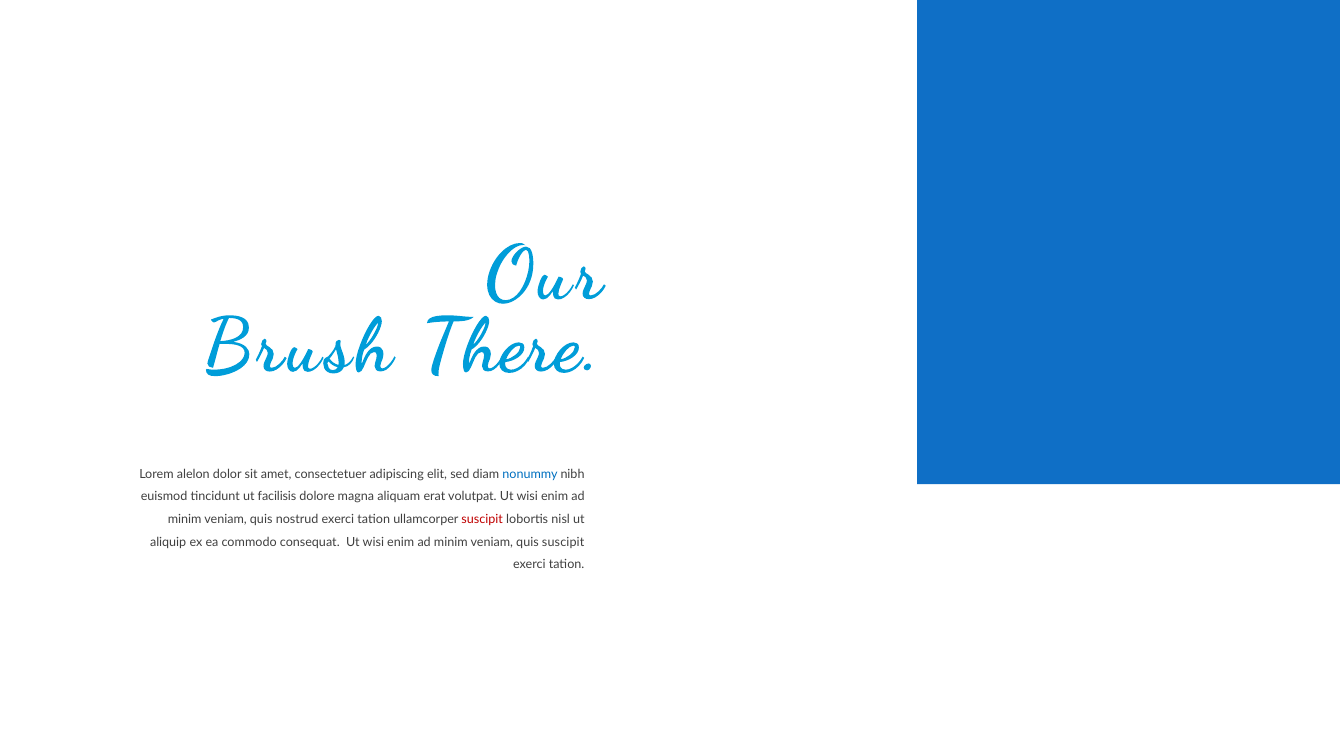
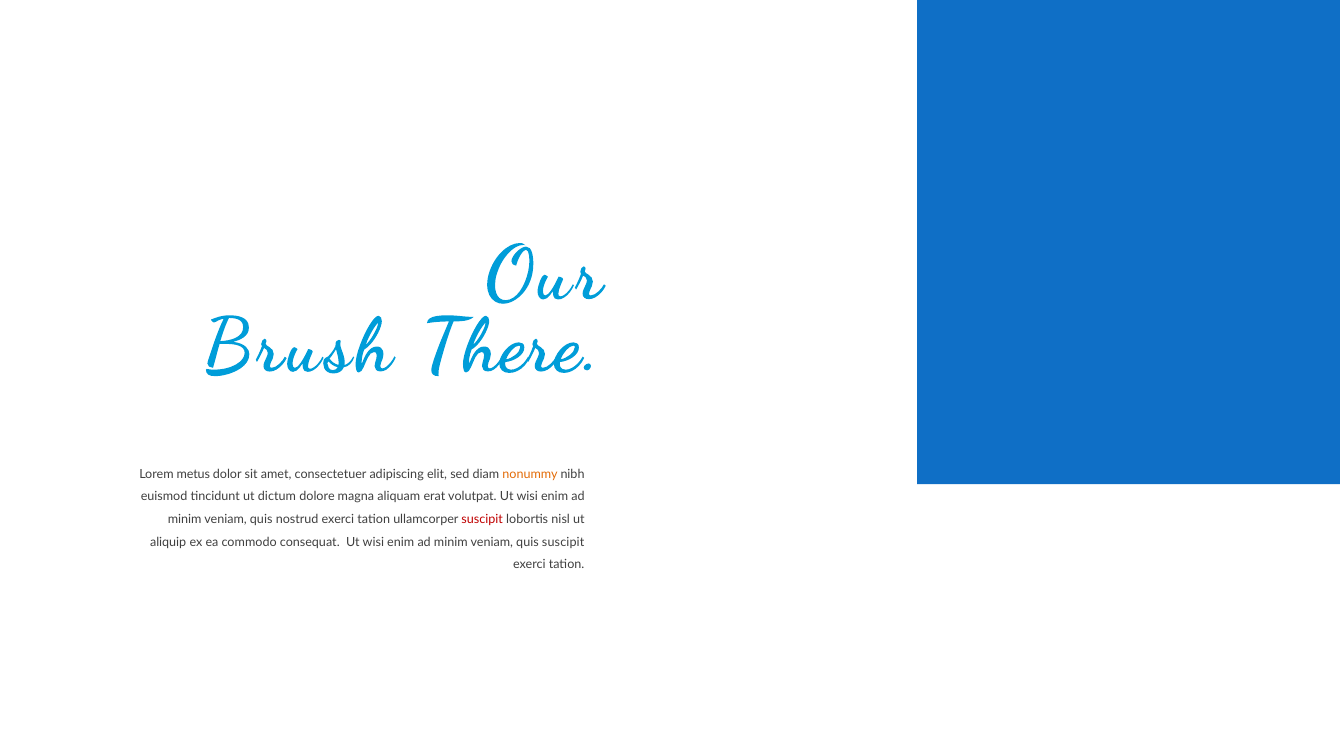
alelon: alelon -> metus (193, 474)
nonummy colour: blue -> orange (530, 474)
facilisis: facilisis -> dictum (277, 496)
